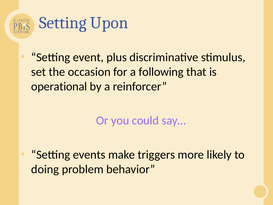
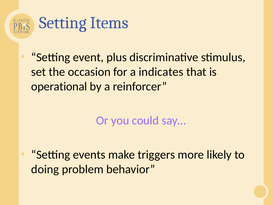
Upon: Upon -> Items (109, 23)
following: following -> indicates (161, 72)
